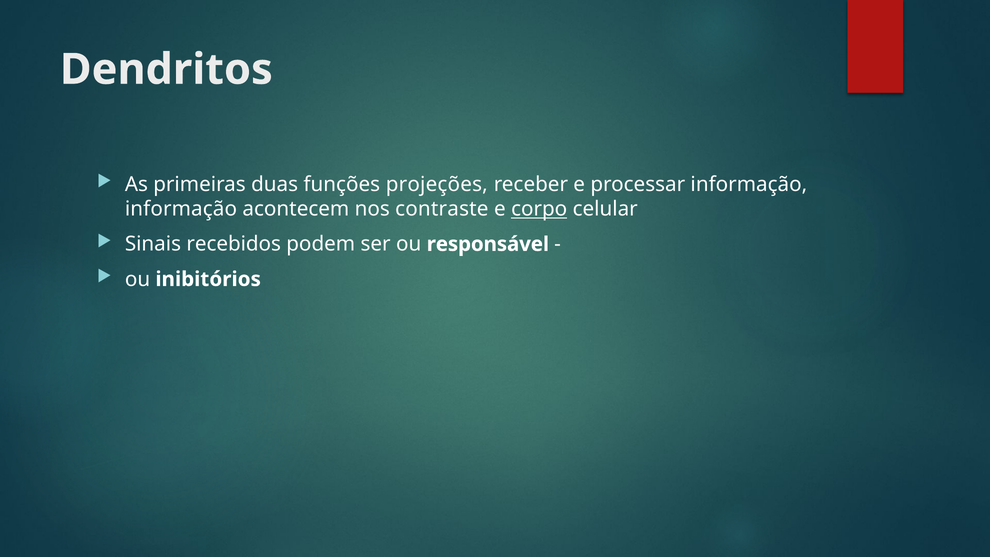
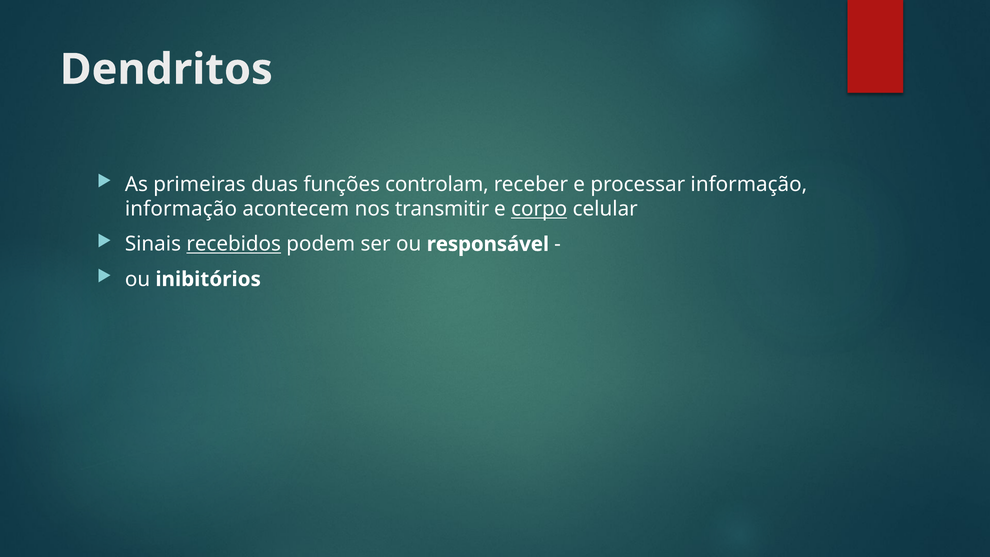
projeções: projeções -> controlam (437, 184)
contraste: contraste -> transmitir (442, 209)
recebidos underline: none -> present (234, 244)
